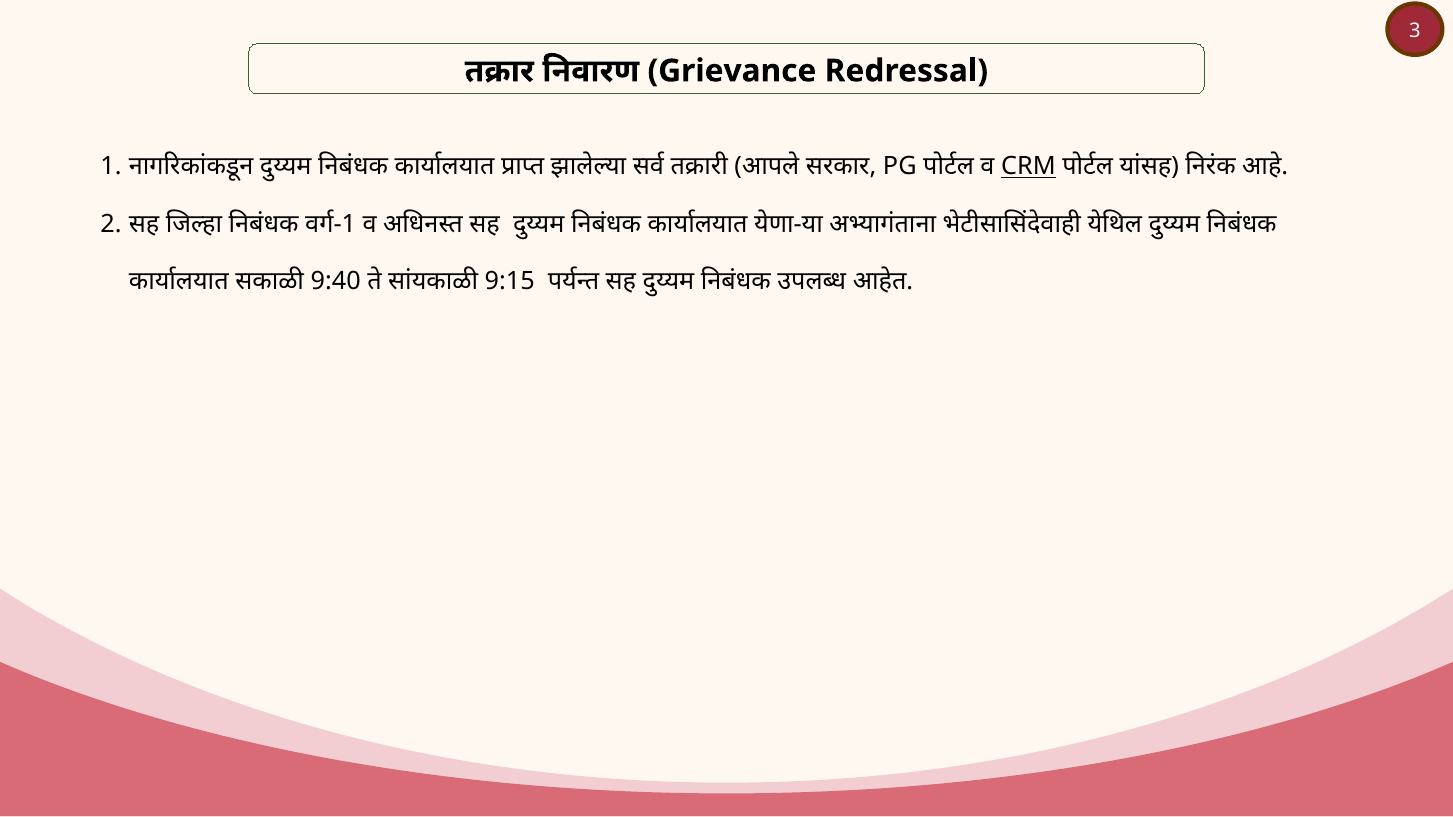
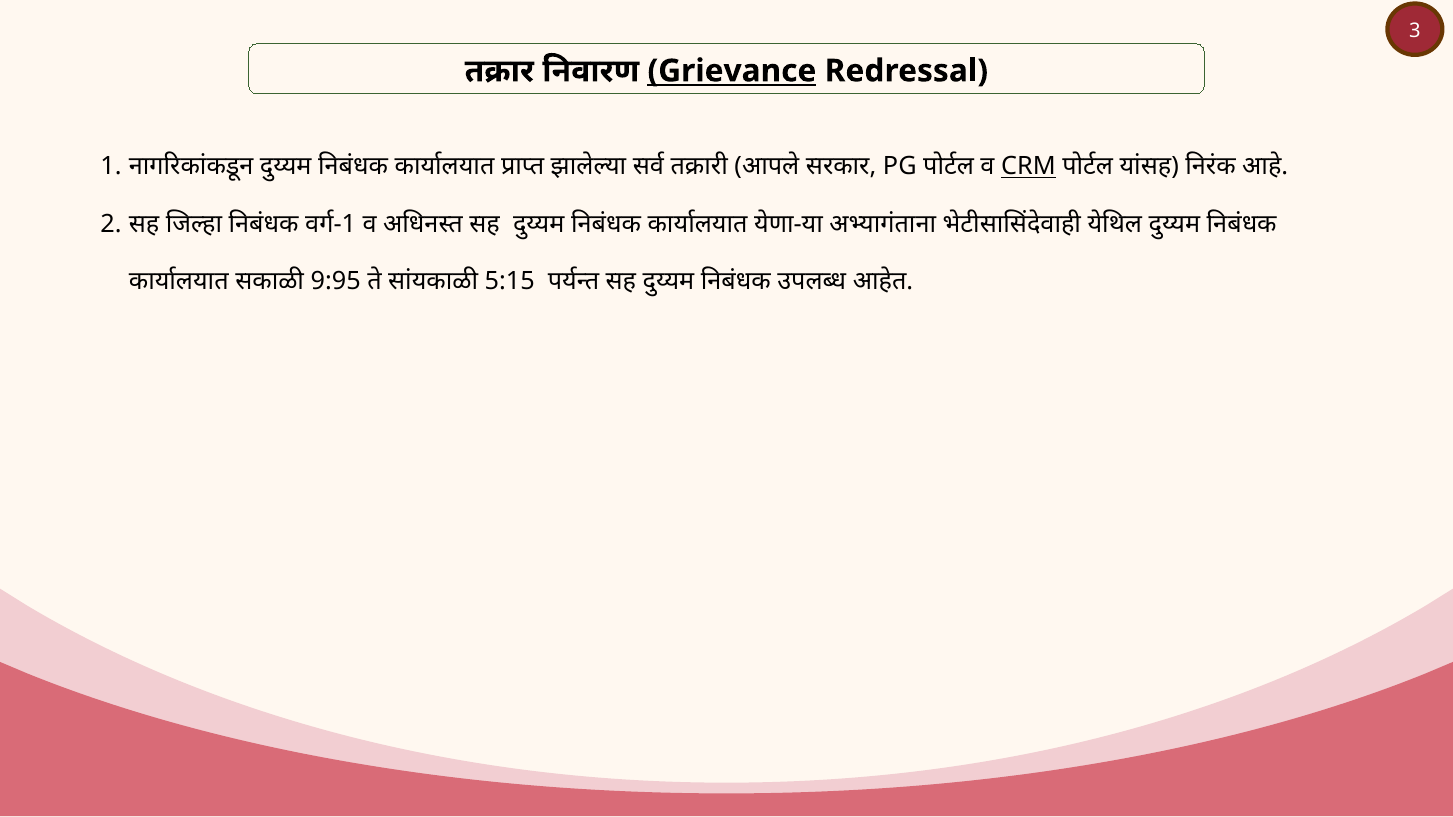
Grievance underline: none -> present (732, 71)
9:40: 9:40 -> 9:95 (336, 282)
9:15: 9:15 -> 5:15 (510, 282)
